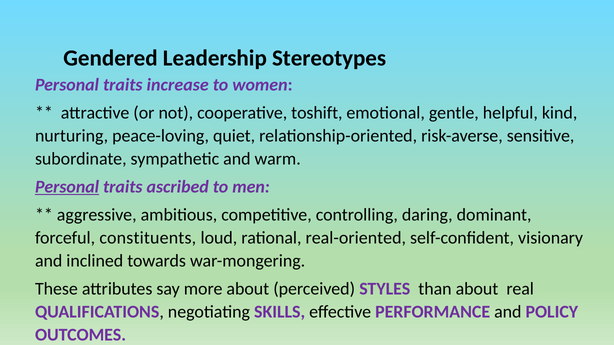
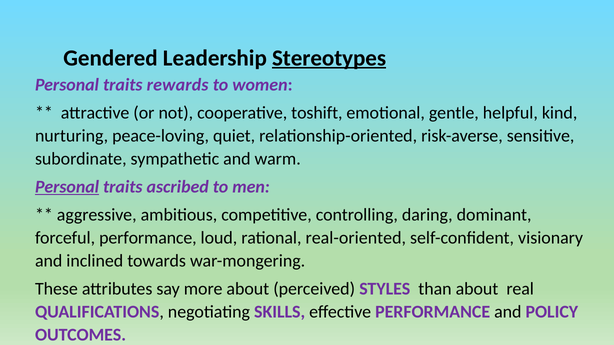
Stereotypes underline: none -> present (329, 58)
increase: increase -> rewards (178, 85)
forceful constituents: constituents -> performance (148, 238)
